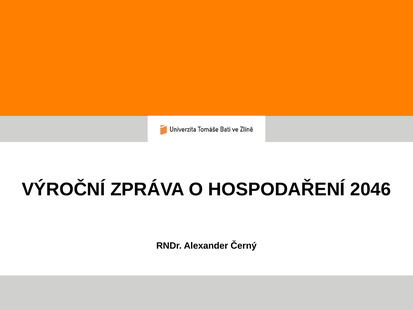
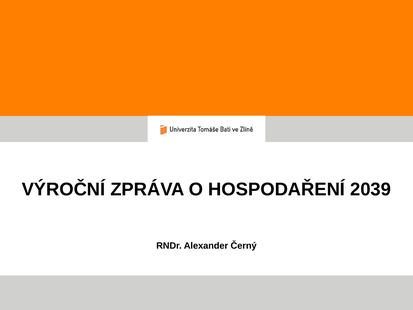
2046: 2046 -> 2039 (371, 189)
